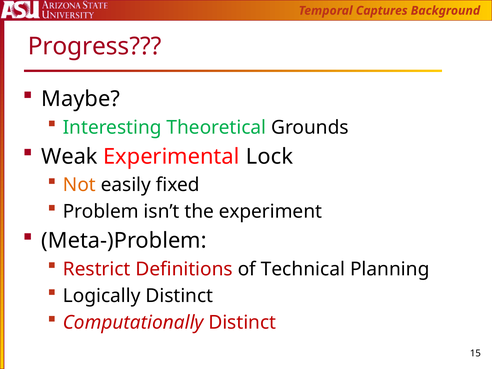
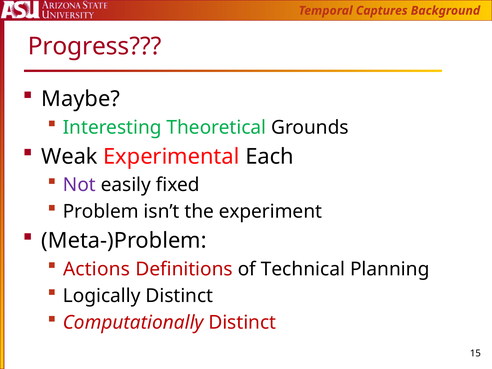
Lock: Lock -> Each (270, 157)
Not colour: orange -> purple (79, 185)
Restrict: Restrict -> Actions (97, 269)
